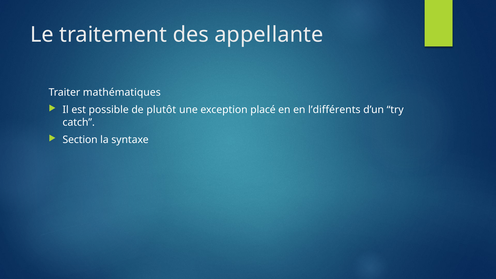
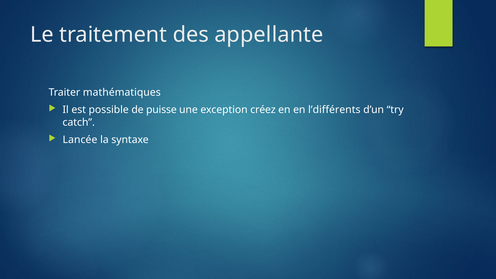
plutôt: plutôt -> puisse (161, 110)
placé: placé -> créez (263, 110)
Section: Section -> Lancée (80, 140)
